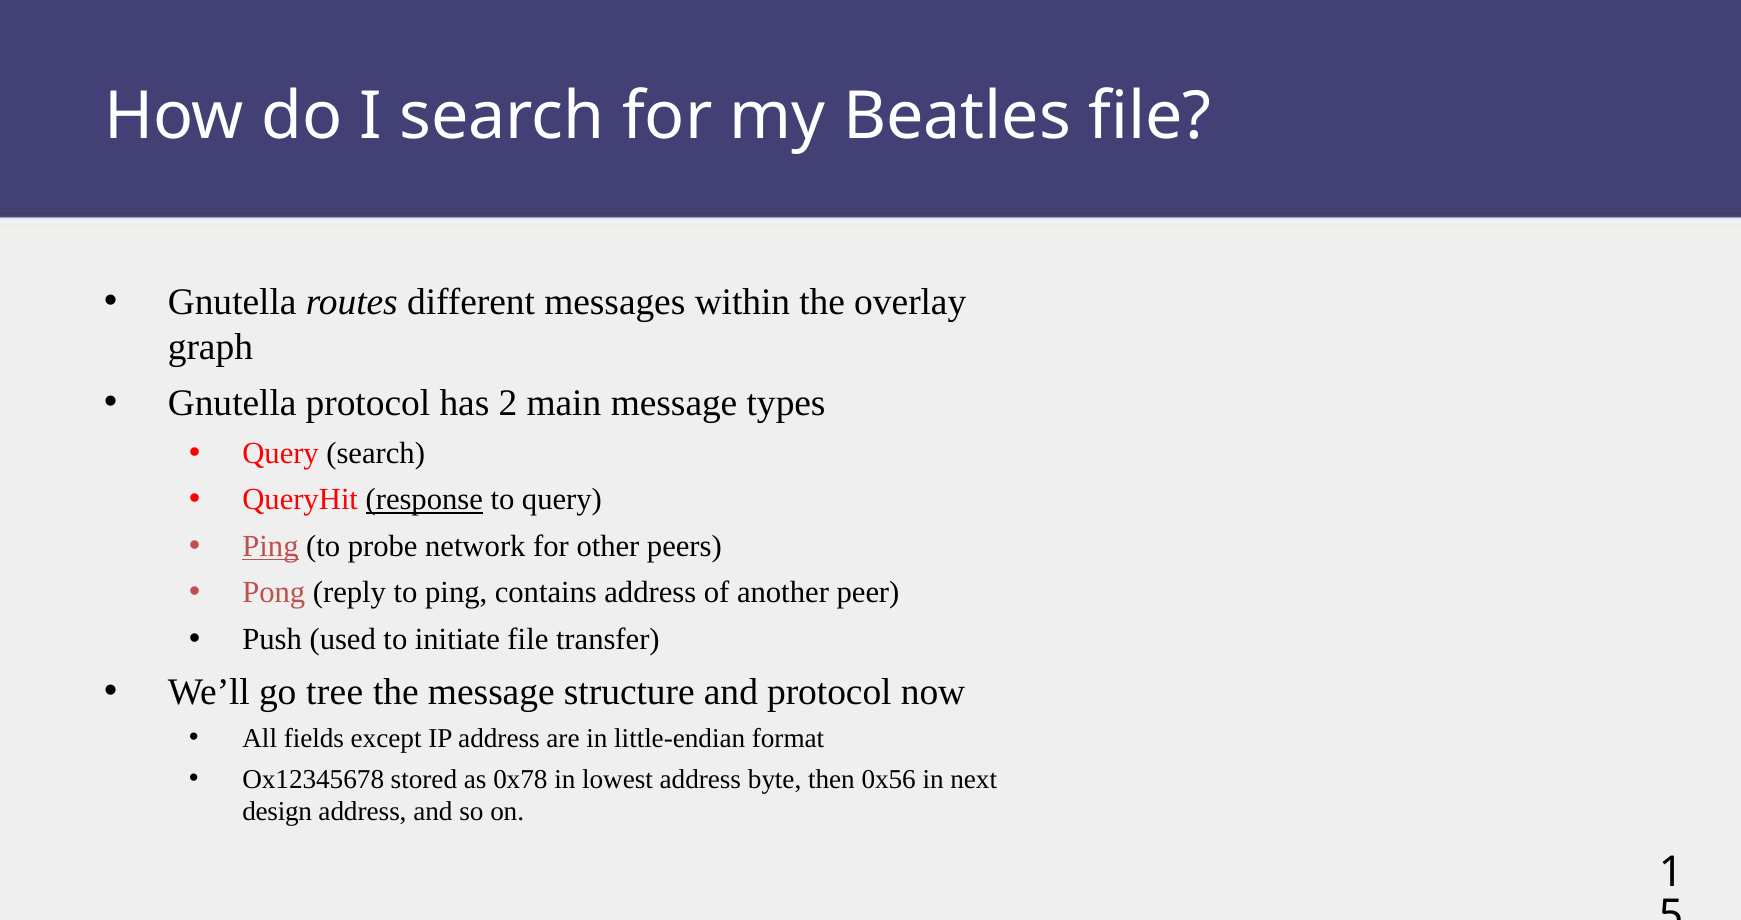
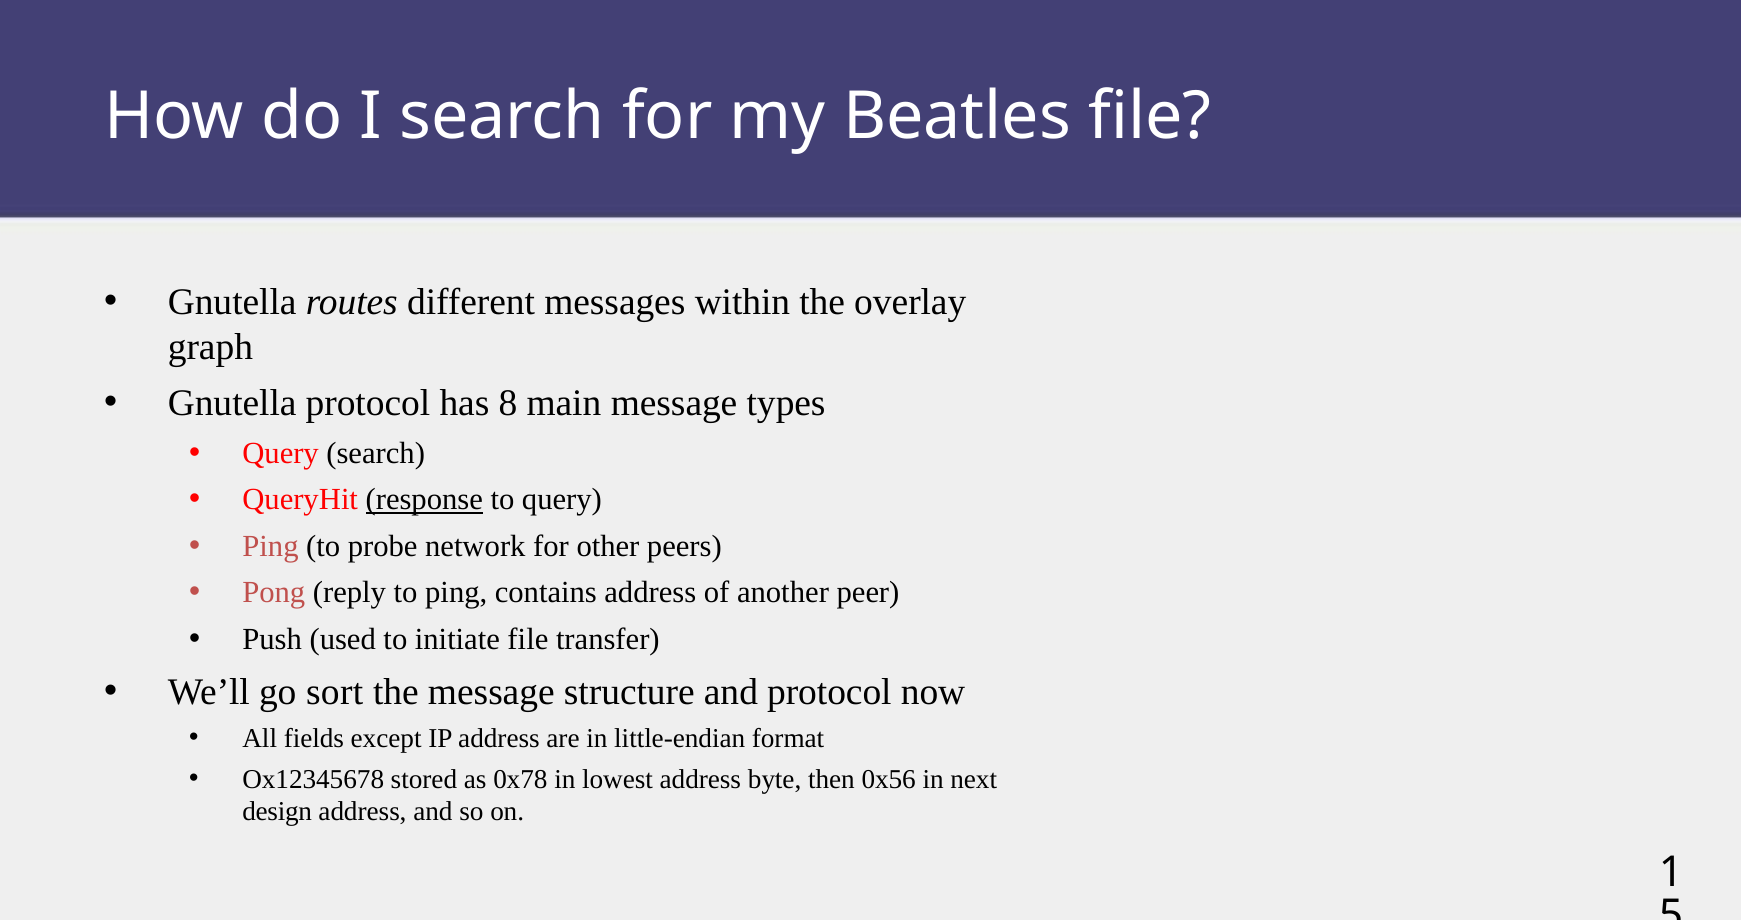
2: 2 -> 8 (508, 403)
Ping underline: present -> none (270, 546)
tree: tree -> sort (335, 692)
